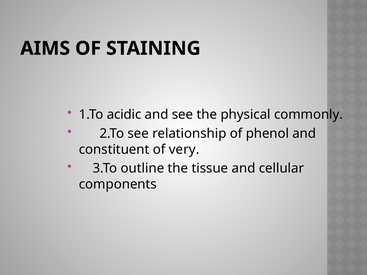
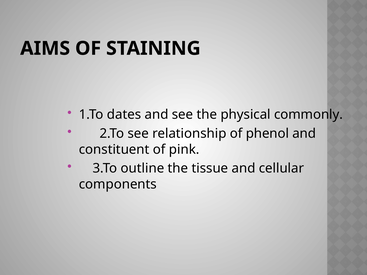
acidic: acidic -> dates (124, 115)
very: very -> pink (184, 150)
